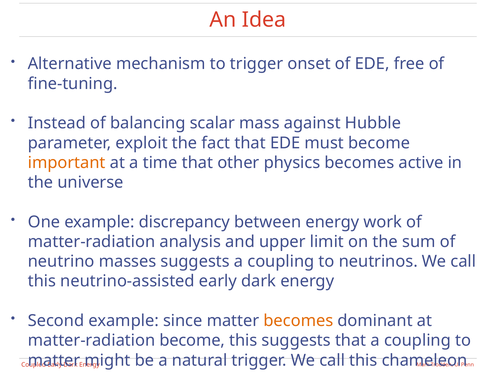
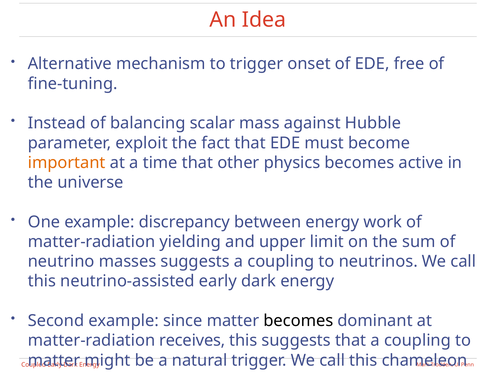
analysis: analysis -> yielding (190, 242)
becomes colour: orange -> black (298, 321)
matter-radiation become: become -> receives (192, 341)
